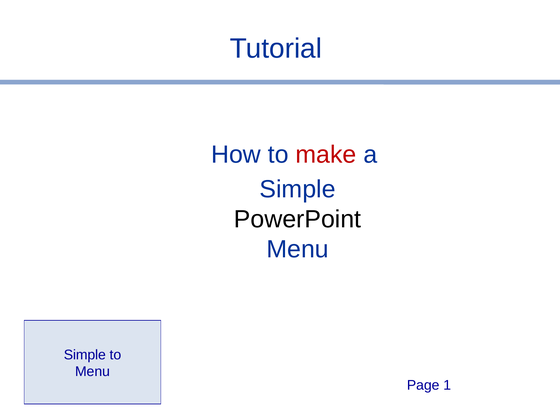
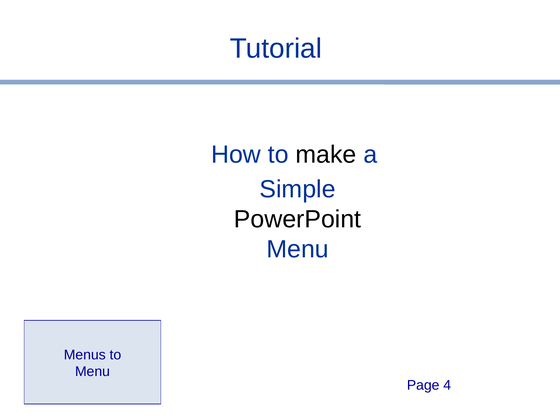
make colour: red -> black (326, 155)
Simple: Simple -> Menus (85, 355)
1: 1 -> 4 (447, 385)
